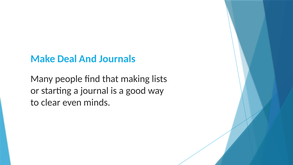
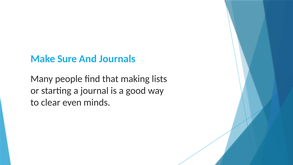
Deal: Deal -> Sure (67, 59)
